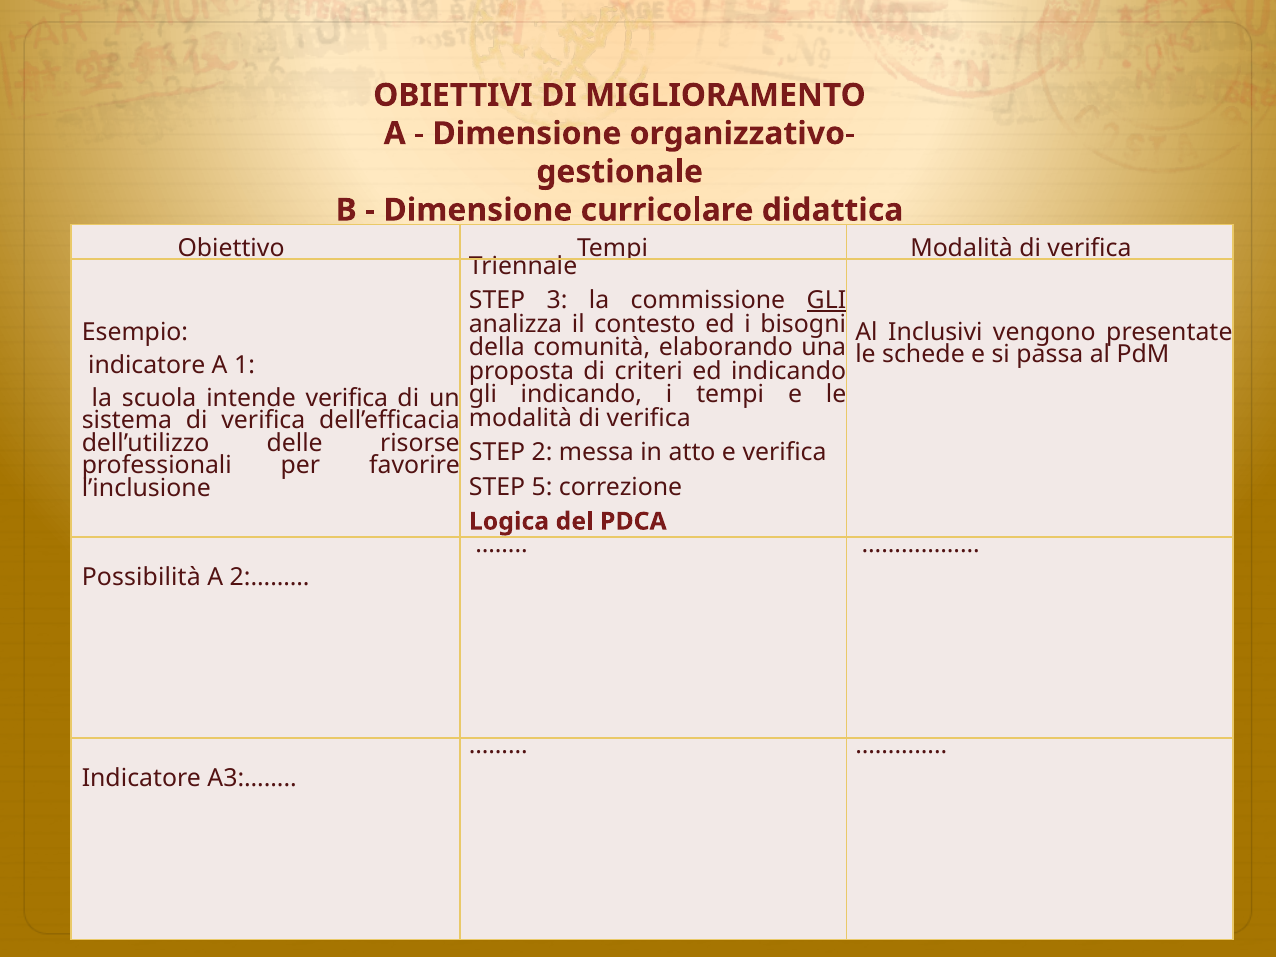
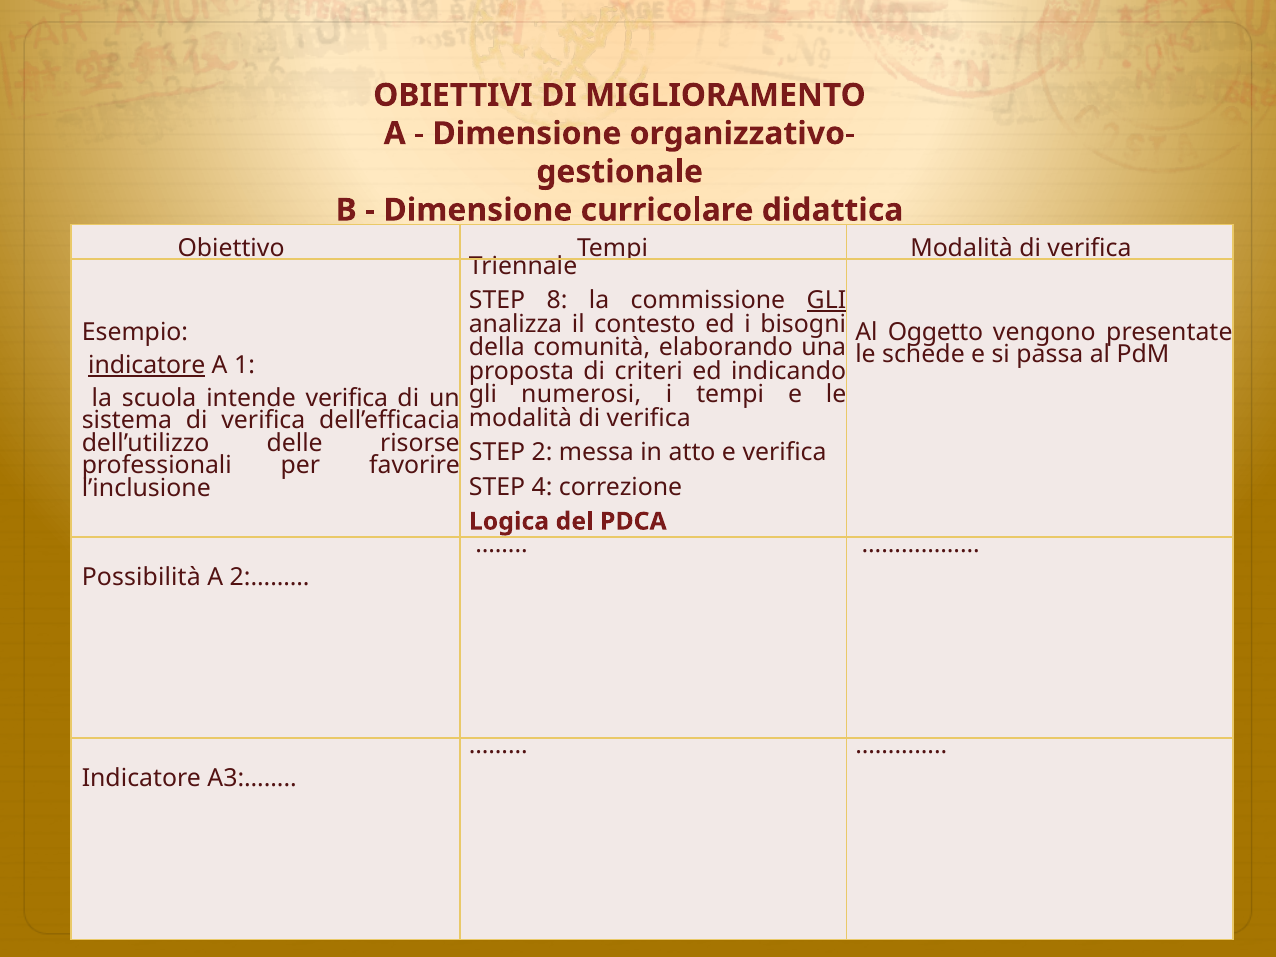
3: 3 -> 8 (557, 300)
Inclusivi: Inclusivi -> Oggetto (935, 332)
indicatore underline: none -> present (147, 365)
gli indicando: indicando -> numerosi (581, 395)
5: 5 -> 4 (542, 487)
